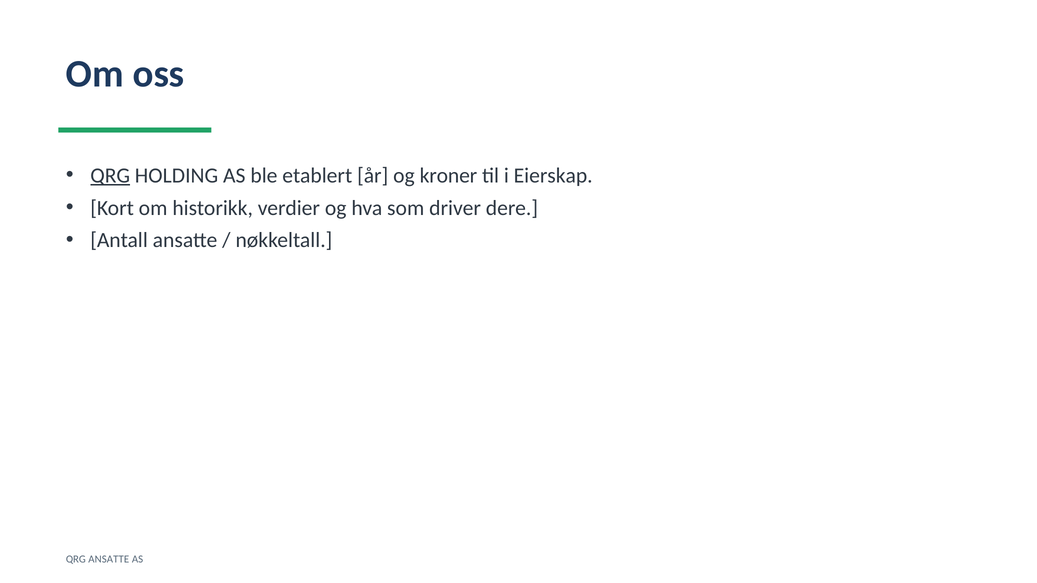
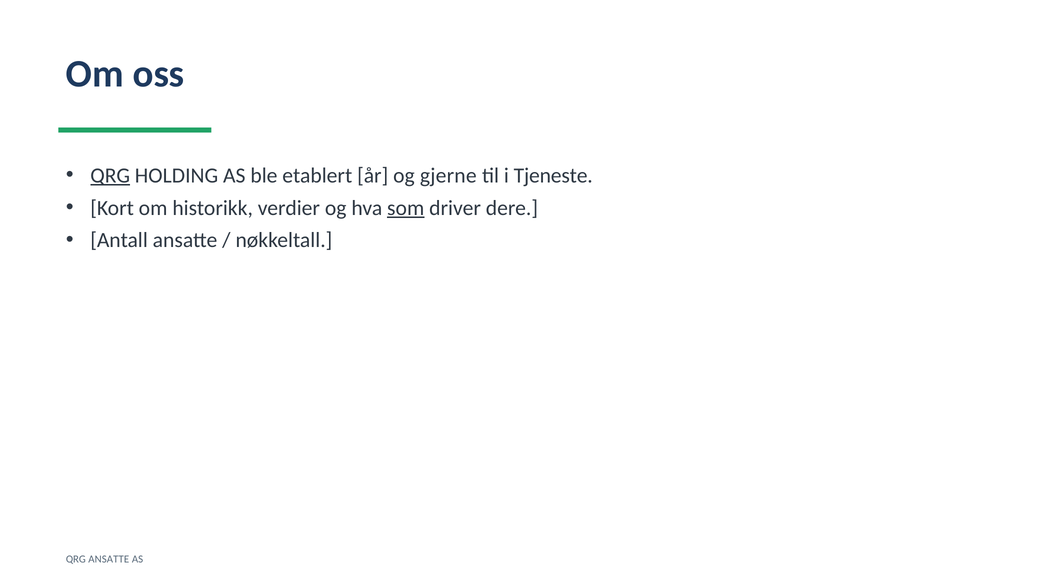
kroner: kroner -> gjerne (448, 176)
Eierskap: Eierskap -> Tjeneste (553, 176)
som underline: none -> present (406, 208)
